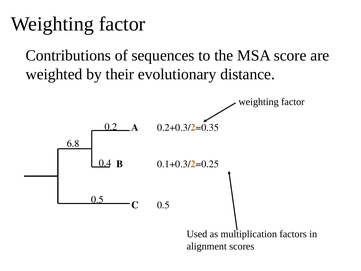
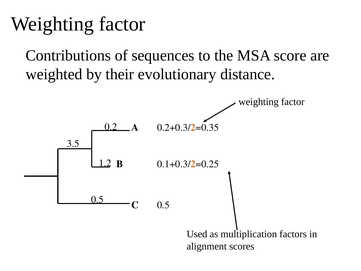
6.8: 6.8 -> 3.5 (73, 143)
0.4: 0.4 -> 1.2 (105, 163)
